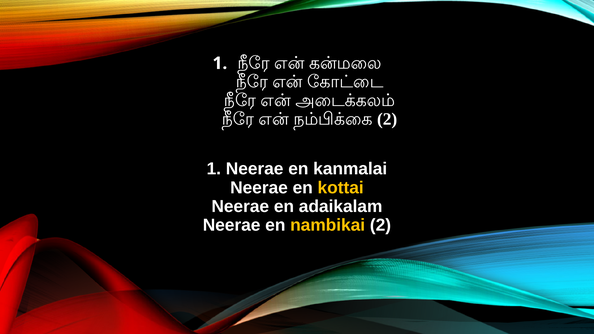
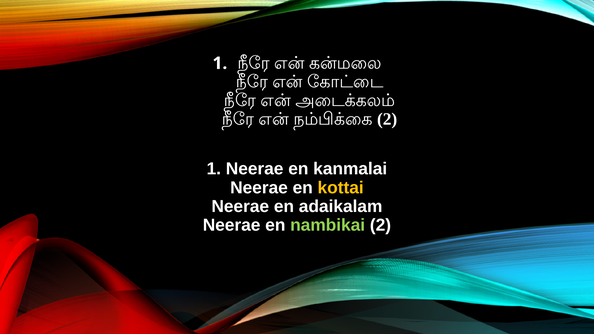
nambikai colour: yellow -> light green (328, 225)
